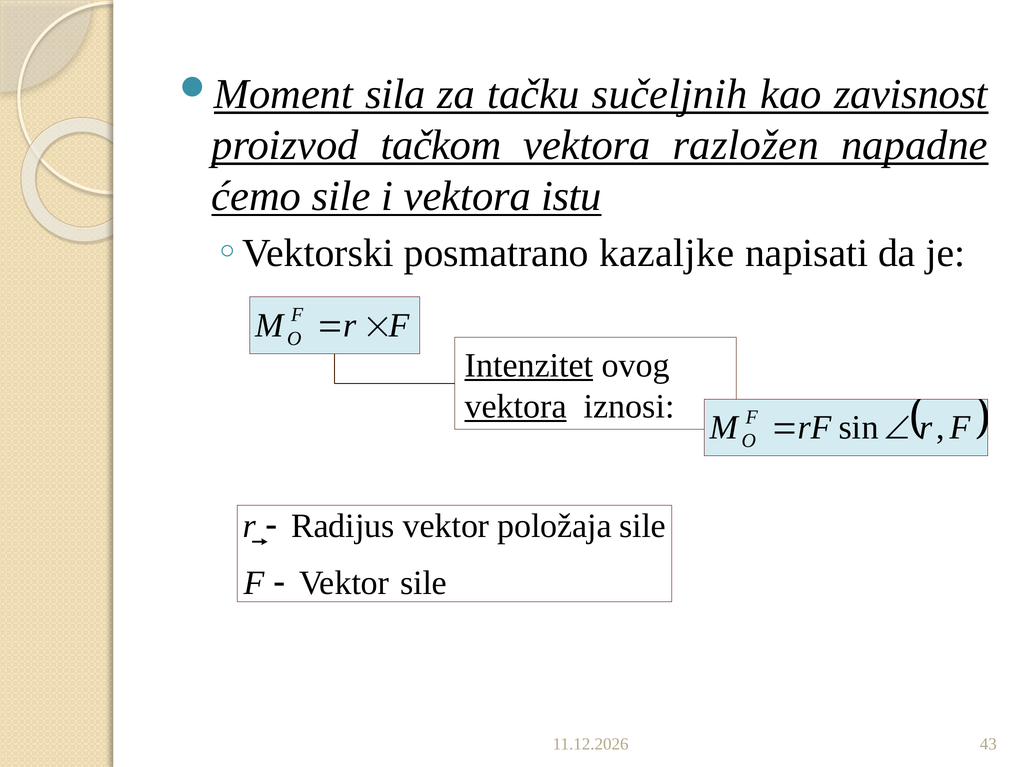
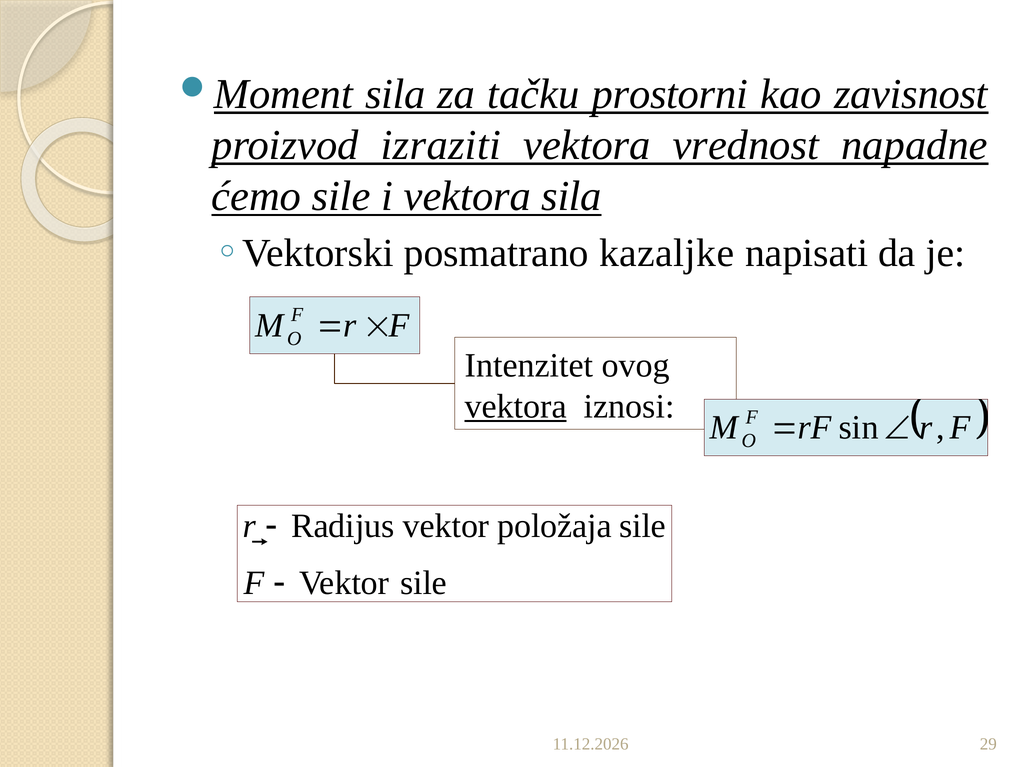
sučeljnih: sučeljnih -> prostorni (670, 94)
tačkom: tačkom -> izraziti (441, 145)
razložen: razložen -> vrednost (746, 145)
vektora istu: istu -> sila (572, 196)
Intenzitet underline: present -> none (529, 365)
43: 43 -> 29 (988, 744)
